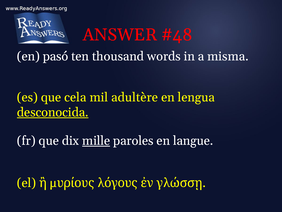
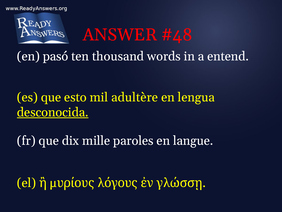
misma: misma -> entend (228, 56)
cela: cela -> esto (75, 97)
mille underline: present -> none (96, 141)
